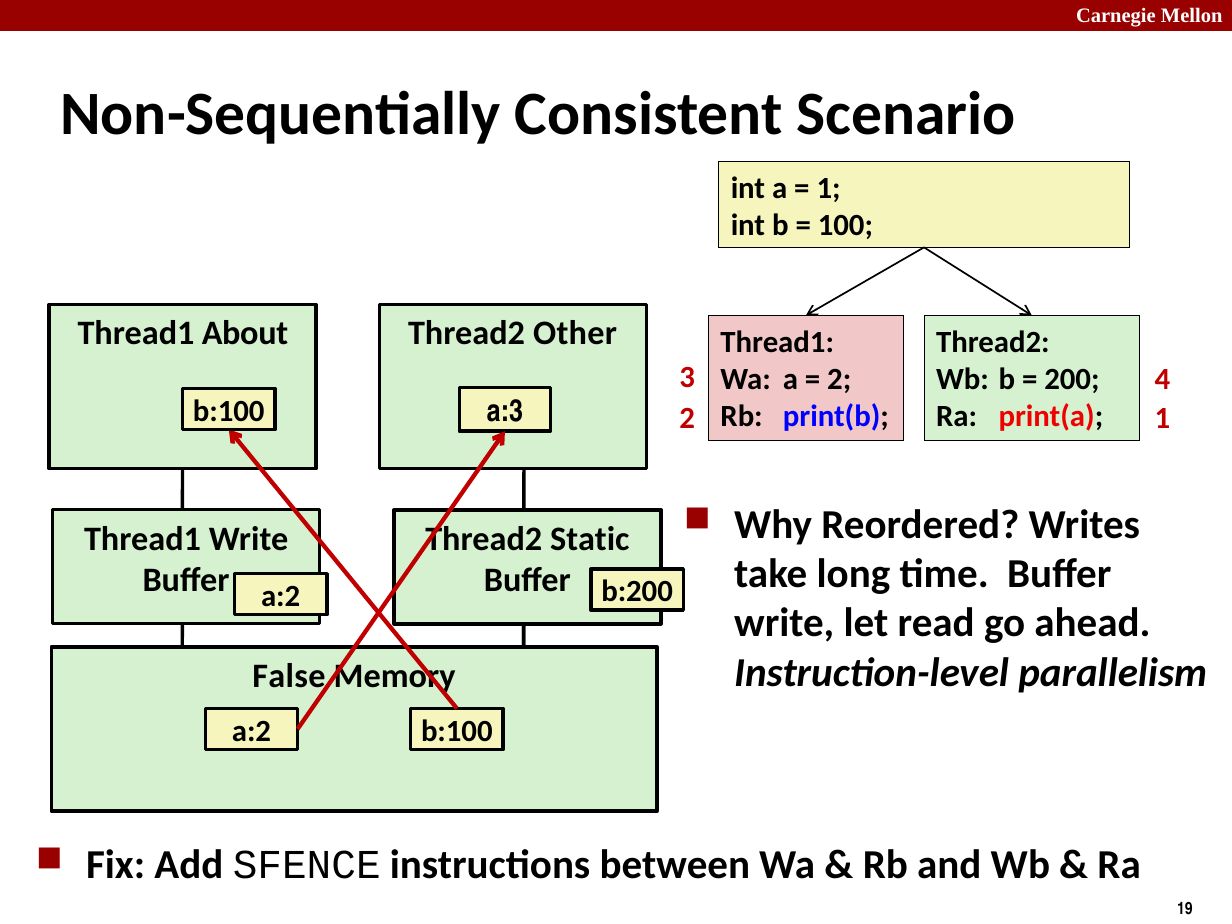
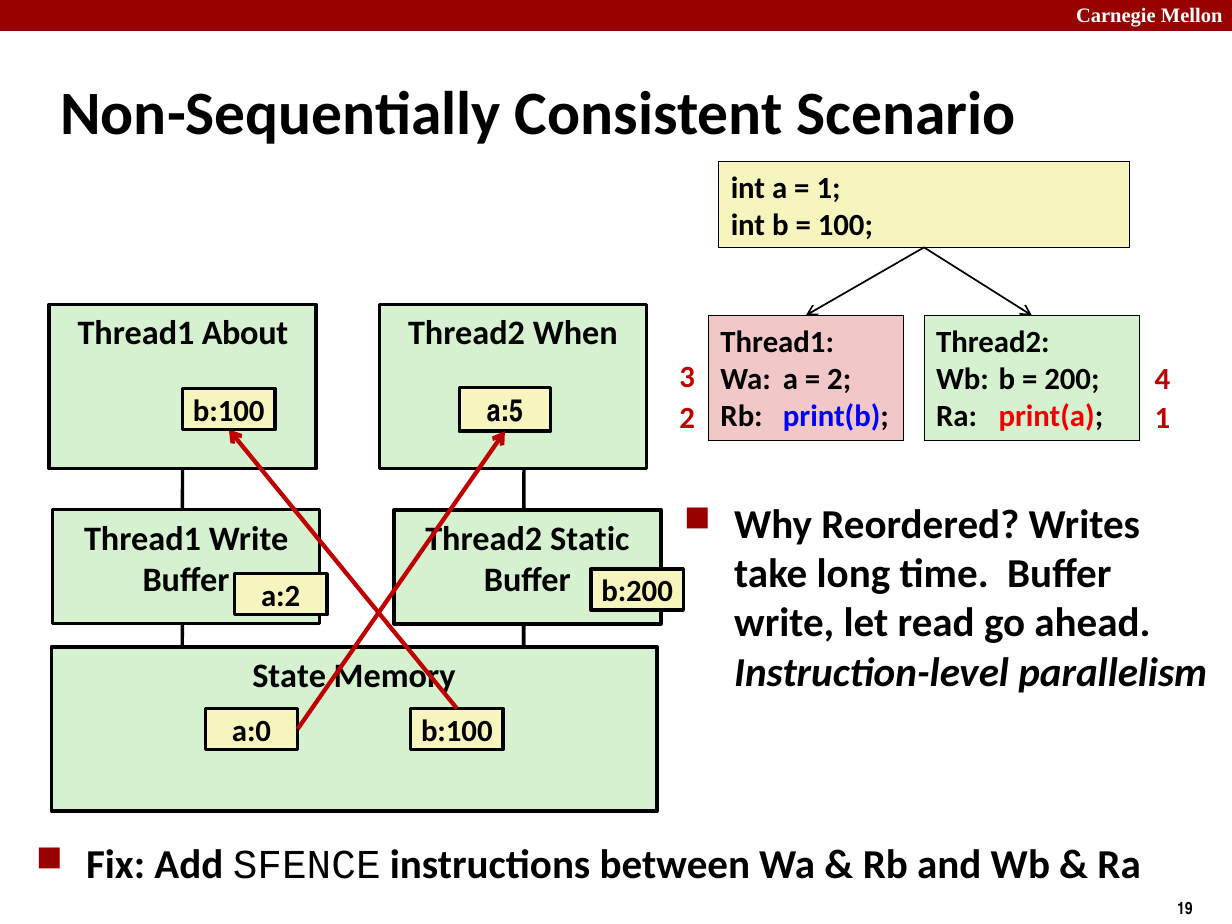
Other: Other -> When (575, 333)
a:3: a:3 -> a:5 (505, 411)
False: False -> State (289, 676)
a:2: a:2 -> a:0 (251, 731)
